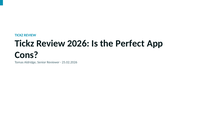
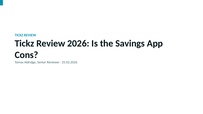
Perfect: Perfect -> Savings (130, 44)
